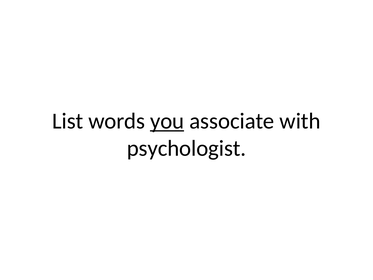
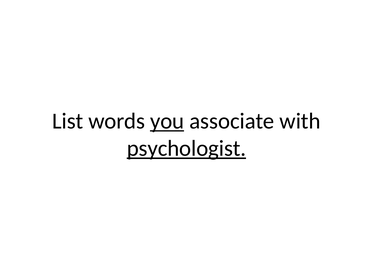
psychologist underline: none -> present (186, 148)
